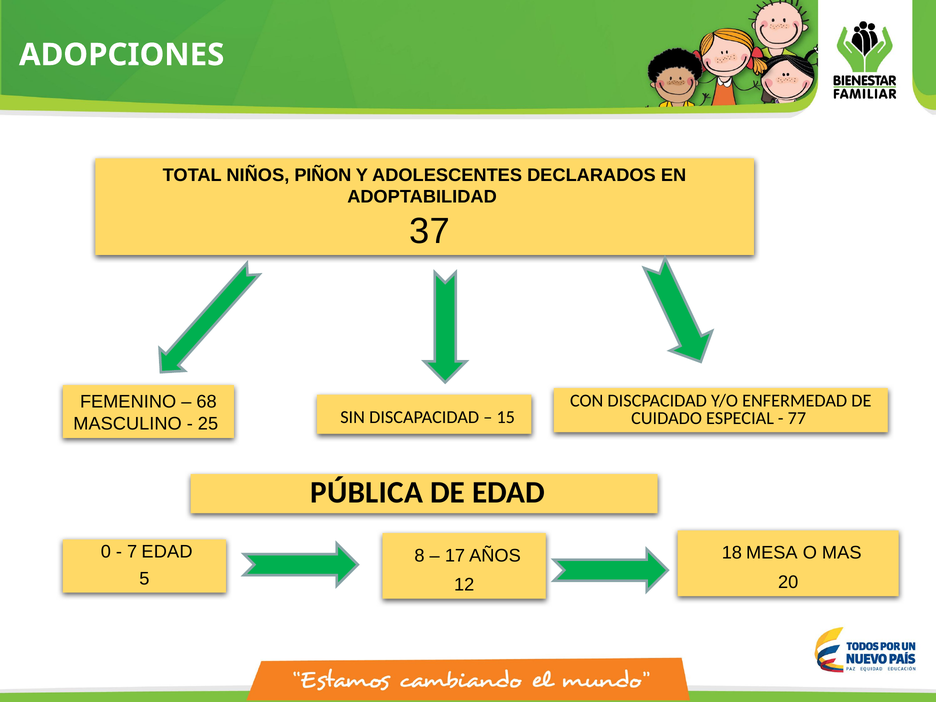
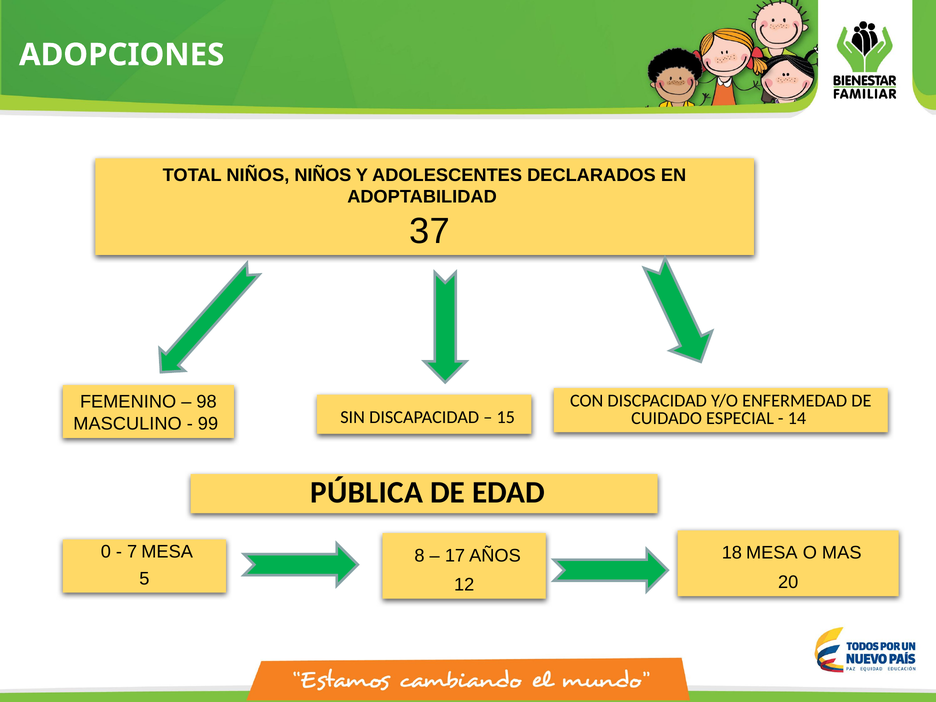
NIÑOS PIÑON: PIÑON -> NIÑOS (323, 175)
68: 68 -> 98 (207, 402)
77: 77 -> 14 (797, 418)
25: 25 -> 99 (208, 424)
7 EDAD: EDAD -> MESA (167, 552)
